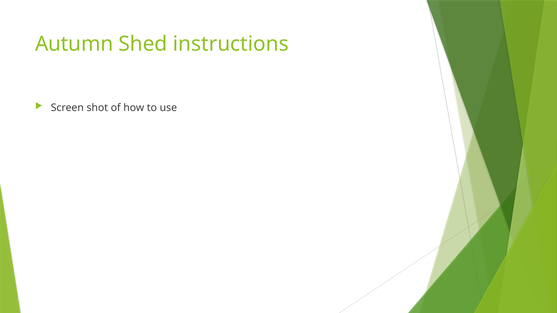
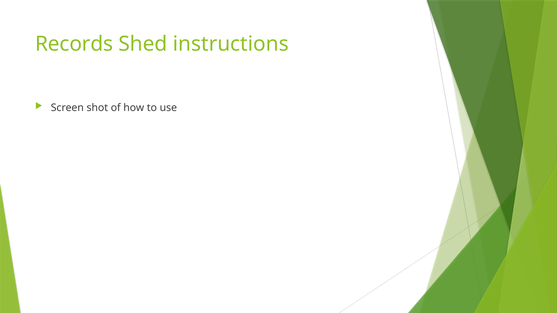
Autumn: Autumn -> Records (74, 44)
